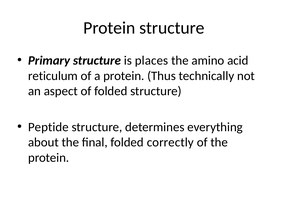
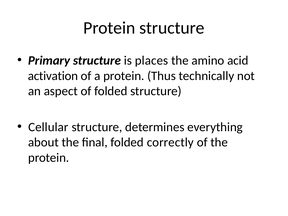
reticulum: reticulum -> activation (53, 76)
Peptide: Peptide -> Cellular (48, 127)
